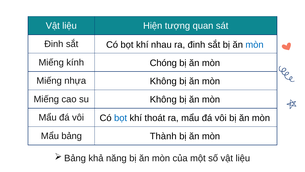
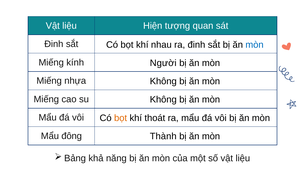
Chóng: Chóng -> Người (163, 63)
bọt colour: blue -> orange (121, 118)
bảng: bảng -> đông (72, 136)
